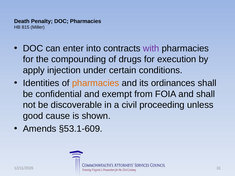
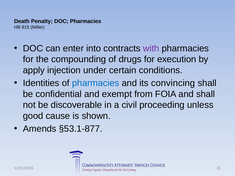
pharmacies colour: orange -> blue (96, 83)
ordinances: ordinances -> convincing (173, 83)
§53.1-609: §53.1-609 -> §53.1-877 (81, 129)
